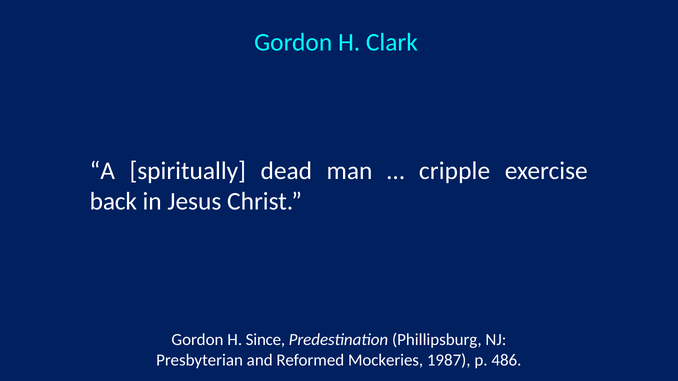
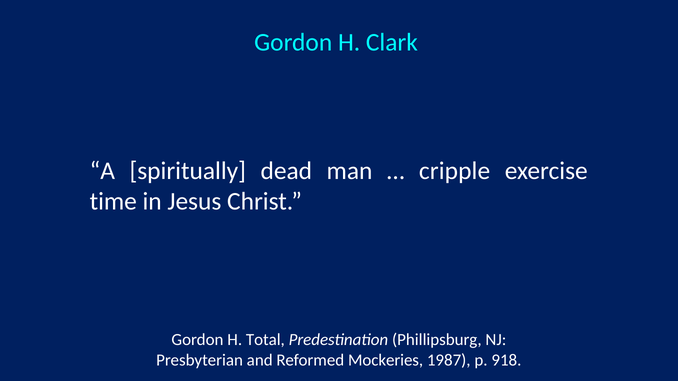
back: back -> time (113, 202)
Since: Since -> Total (265, 340)
486: 486 -> 918 (506, 360)
